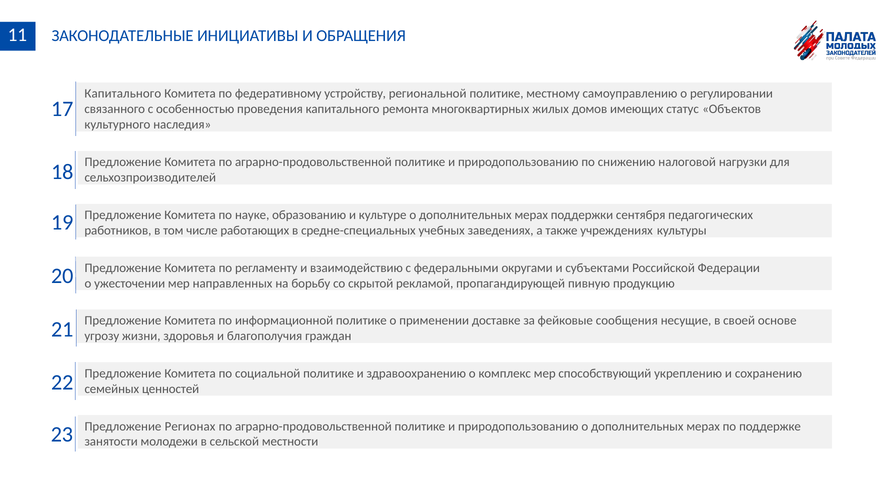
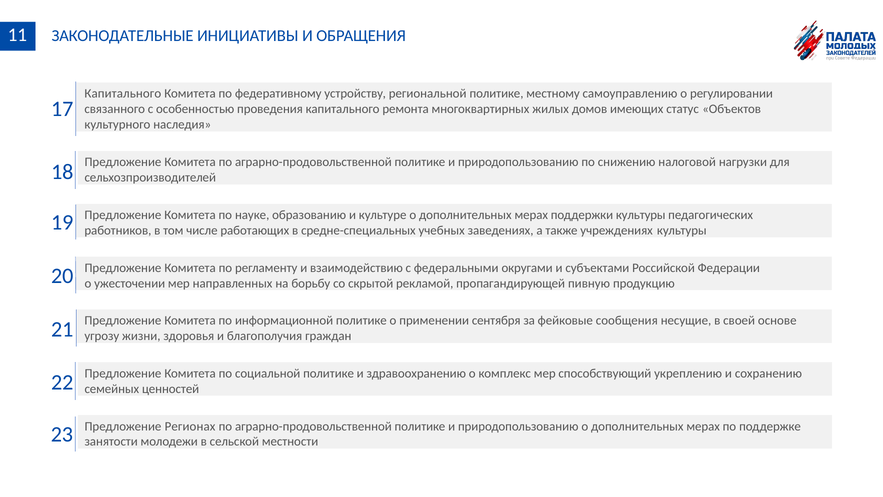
поддержки сентября: сентября -> культуры (641, 215)
доставке: доставке -> сентября (496, 320)
